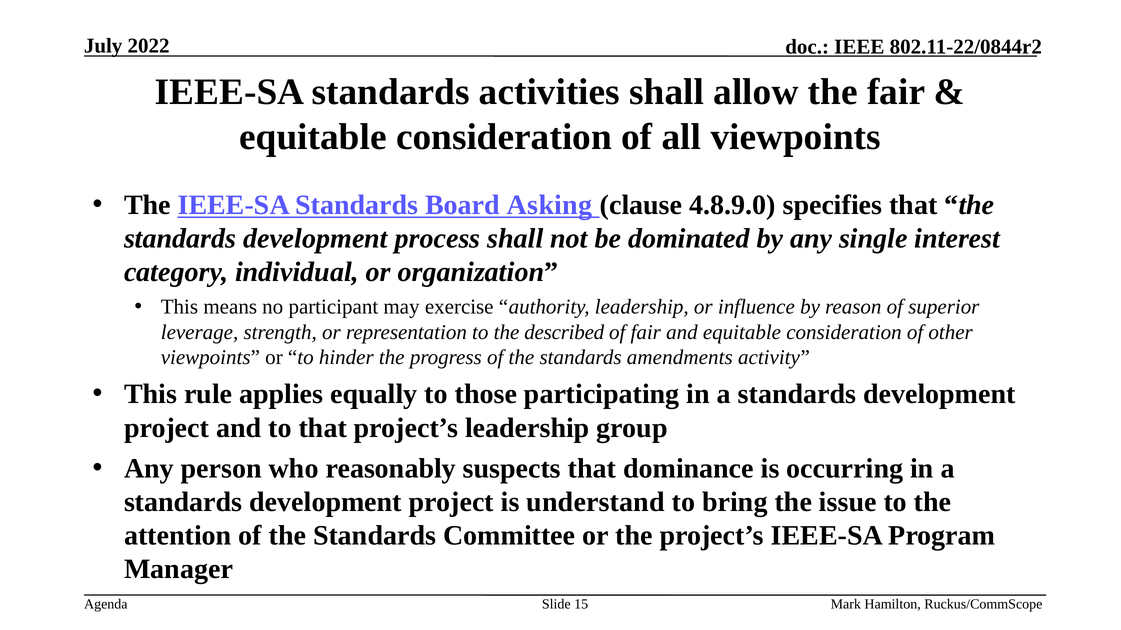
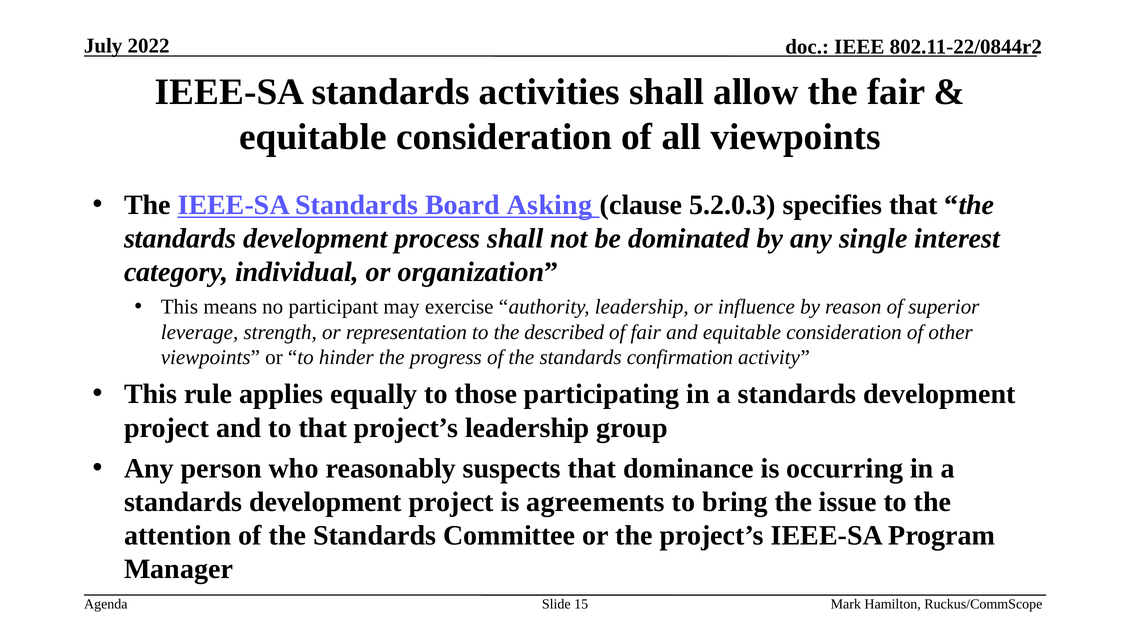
4.8.9.0: 4.8.9.0 -> 5.2.0.3 (732, 205)
amendments: amendments -> confirmation (680, 358)
understand: understand -> agreements (596, 502)
